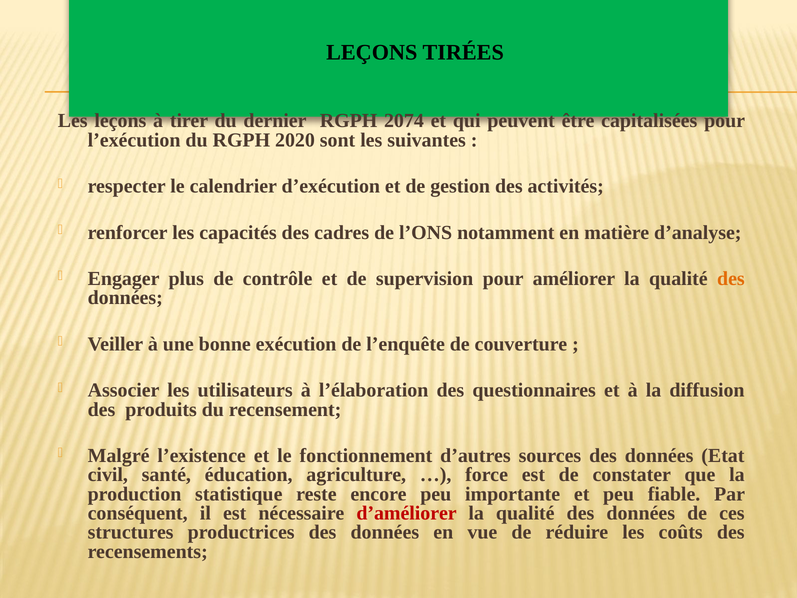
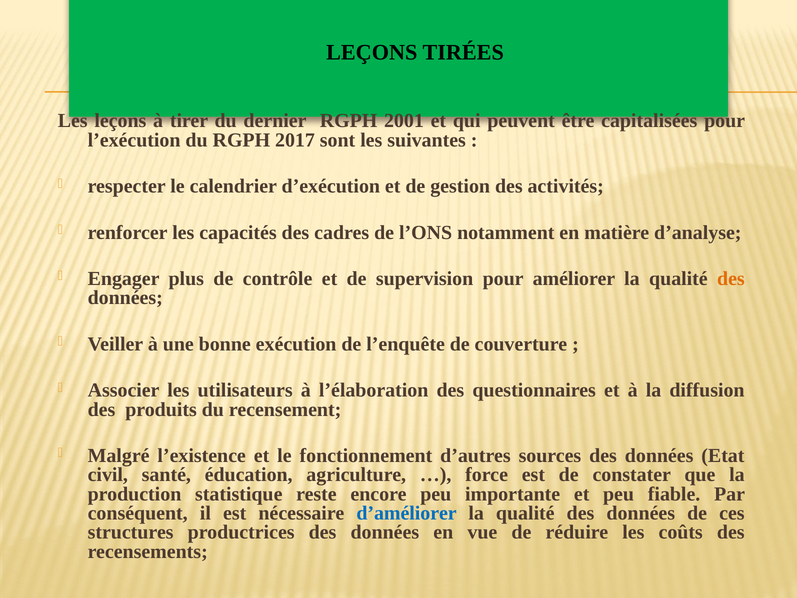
2074: 2074 -> 2001 (404, 121)
2020: 2020 -> 2017 (295, 140)
d’améliorer colour: red -> blue (407, 513)
